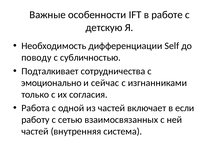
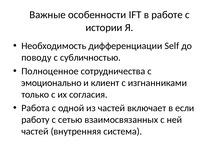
детскую: детскую -> истории (104, 28)
Подталкивает: Подталкивает -> Полноценное (50, 71)
сейчас: сейчас -> клиент (105, 83)
